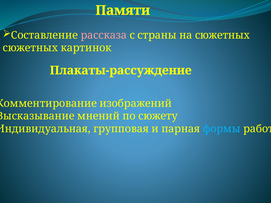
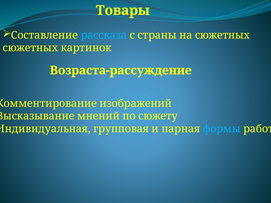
Памяти: Памяти -> Товары (123, 10)
рассказа colour: pink -> light blue (104, 35)
Плакаты-рассуждение: Плакаты-рассуждение -> Возраста-рассуждение (121, 70)
